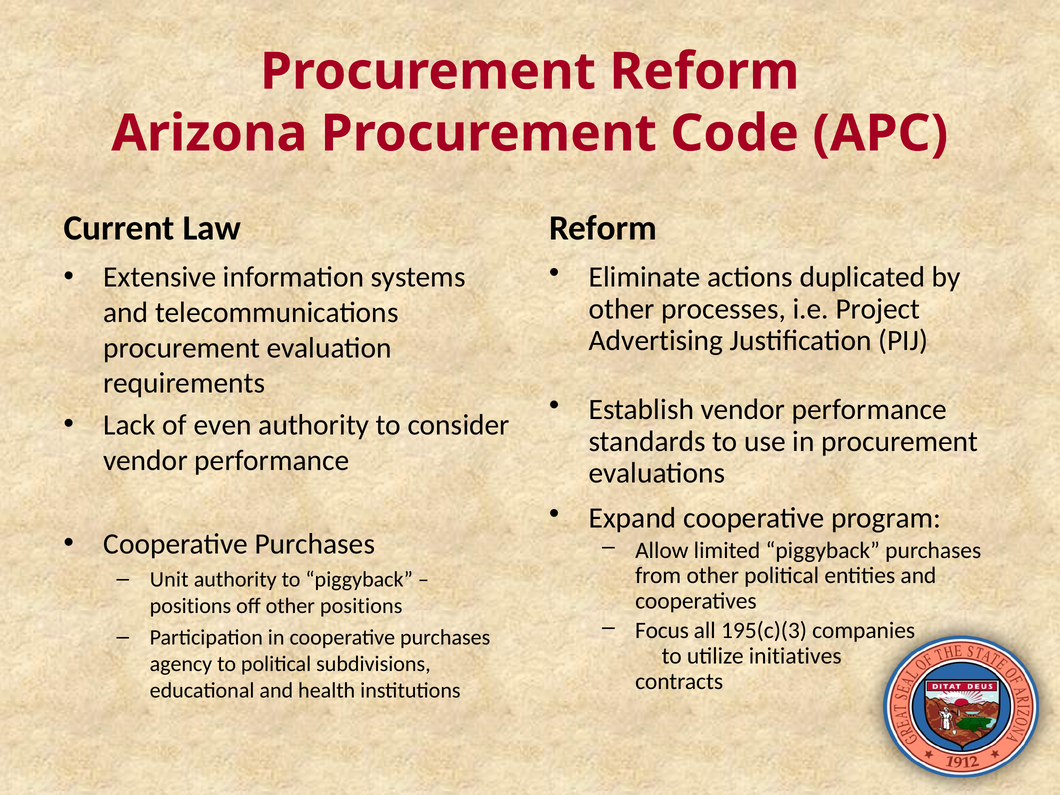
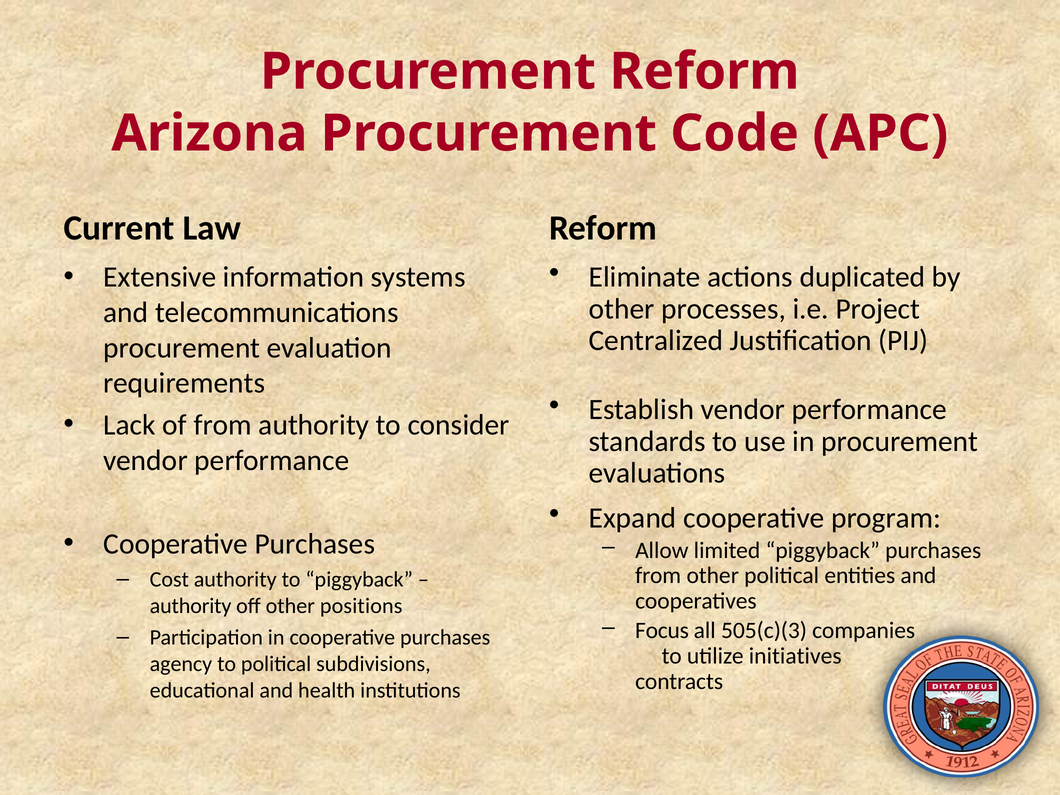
Advertising: Advertising -> Centralized (656, 341)
of even: even -> from (223, 425)
Unit: Unit -> Cost (169, 579)
positions: positions -> authority (191, 606)
195(c)(3: 195(c)(3 -> 505(c)(3 (764, 631)
